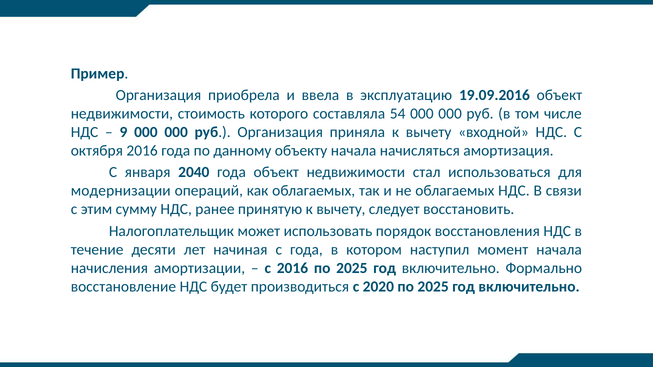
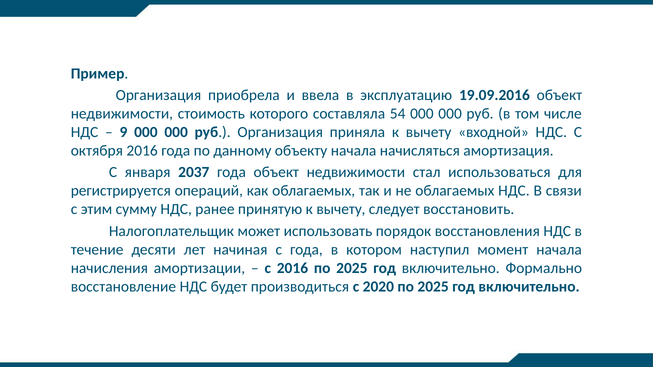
2040: 2040 -> 2037 (194, 173)
модернизации: модернизации -> регистрируется (121, 191)
